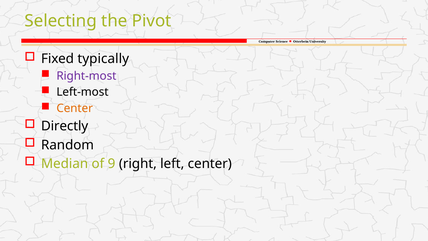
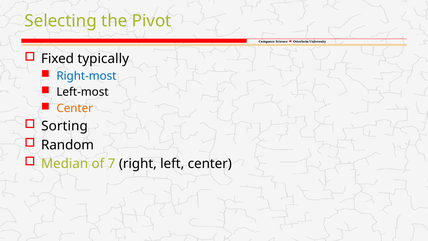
Right-most colour: purple -> blue (86, 76)
Directly: Directly -> Sorting (65, 126)
9: 9 -> 7 (112, 164)
